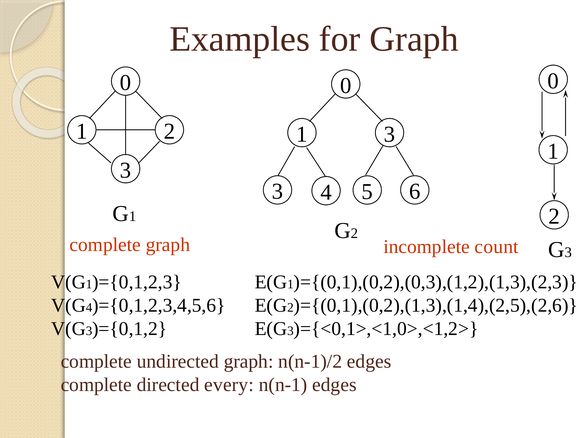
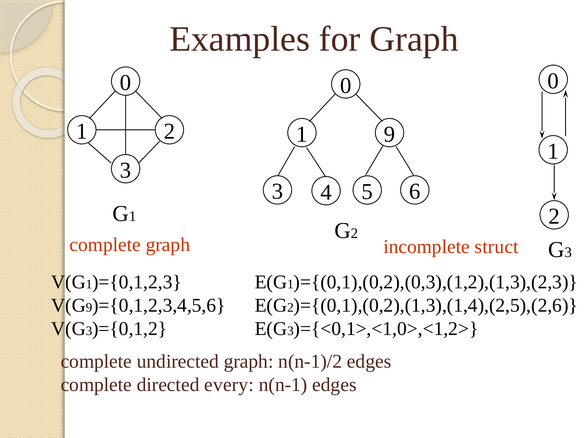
1 3: 3 -> 9 (390, 134)
count: count -> struct (497, 247)
4: 4 -> 9 (89, 308)
